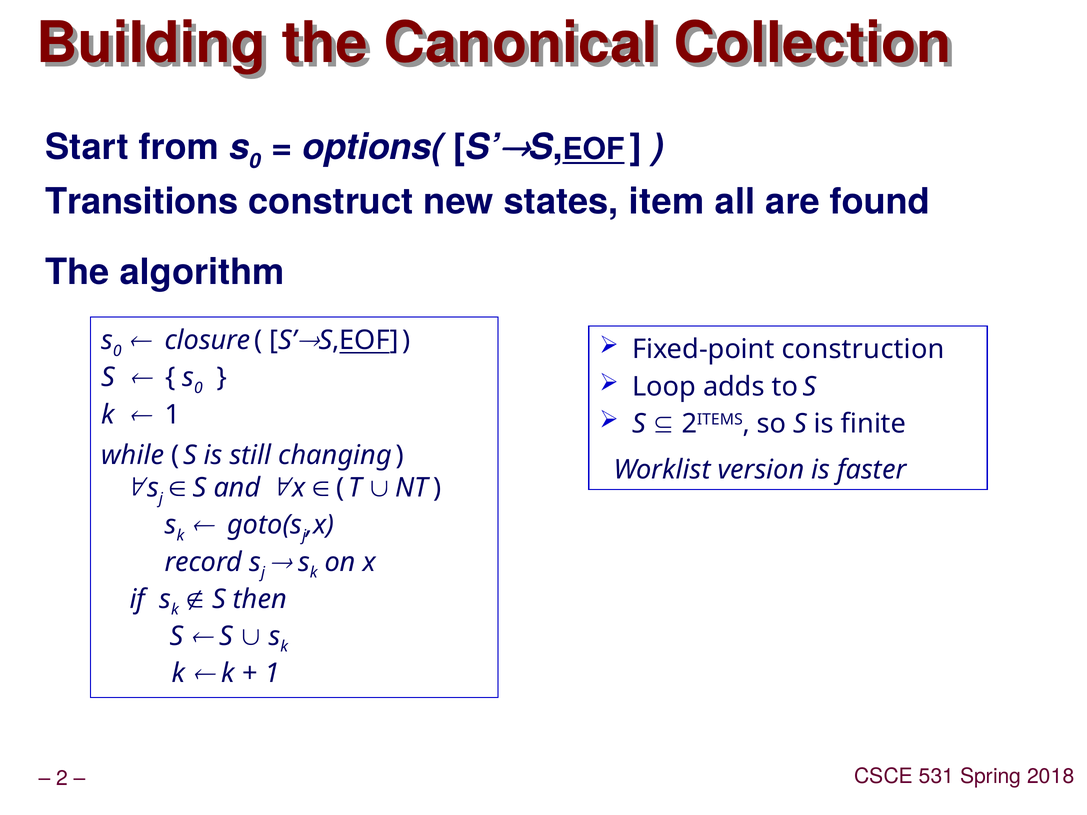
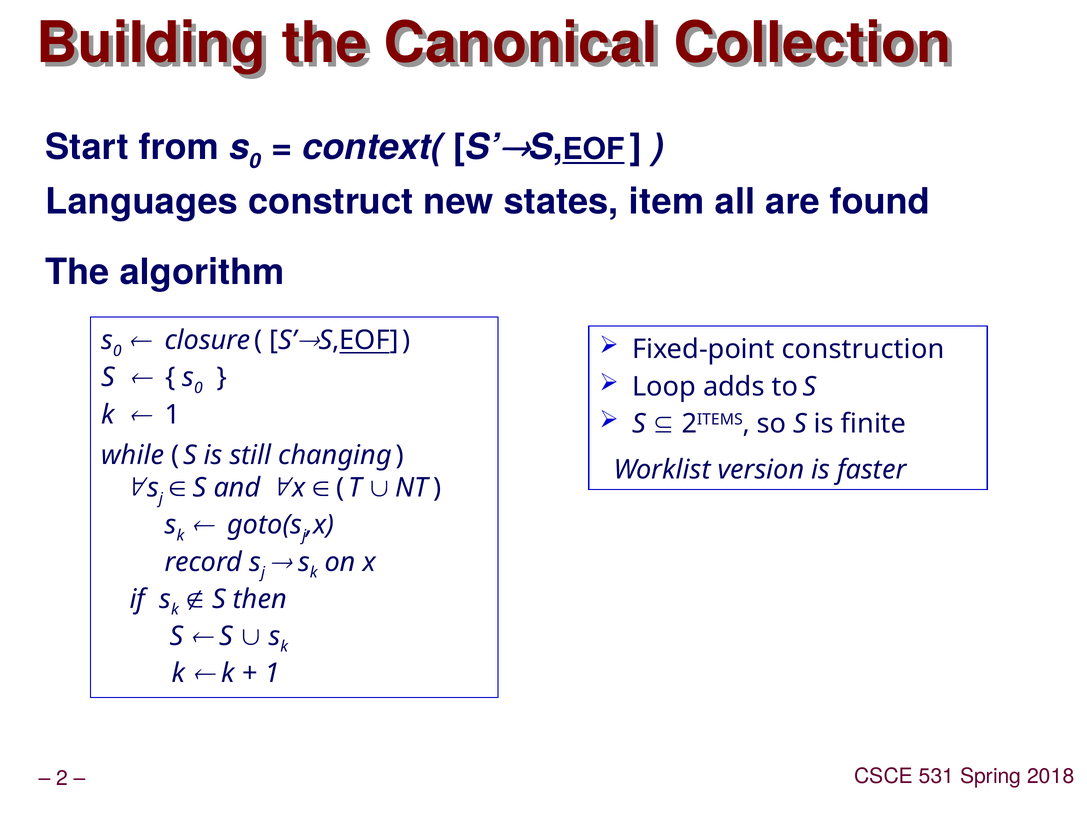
options(: options( -> context( (373, 147)
Transitions: Transitions -> Languages (142, 202)
